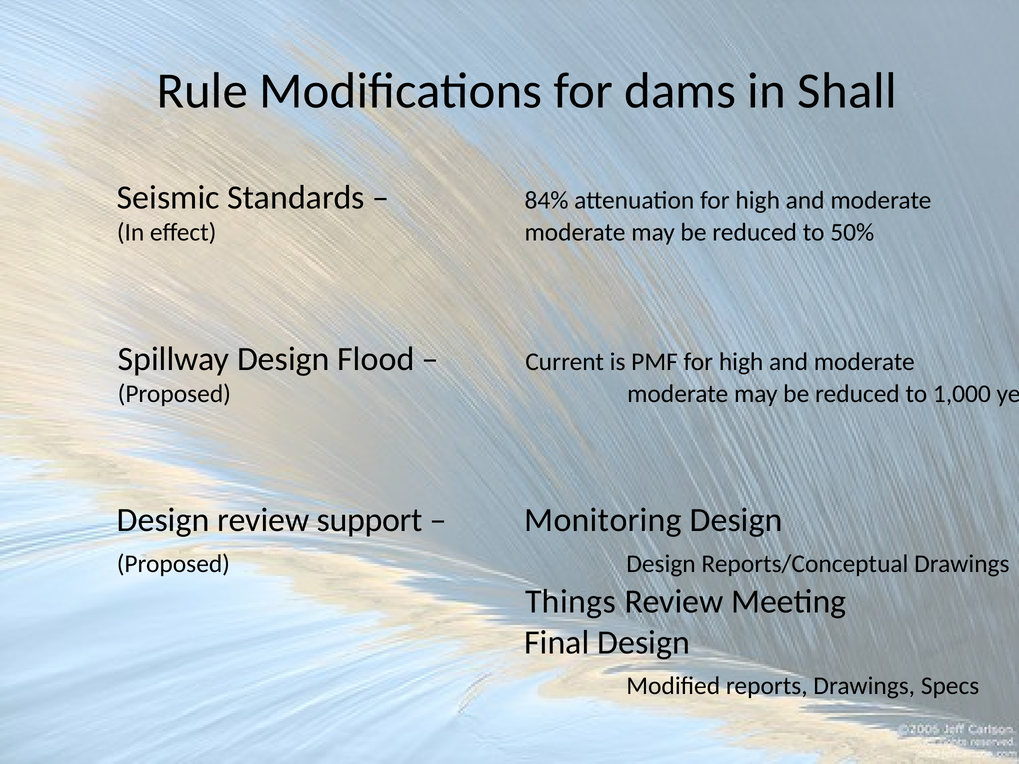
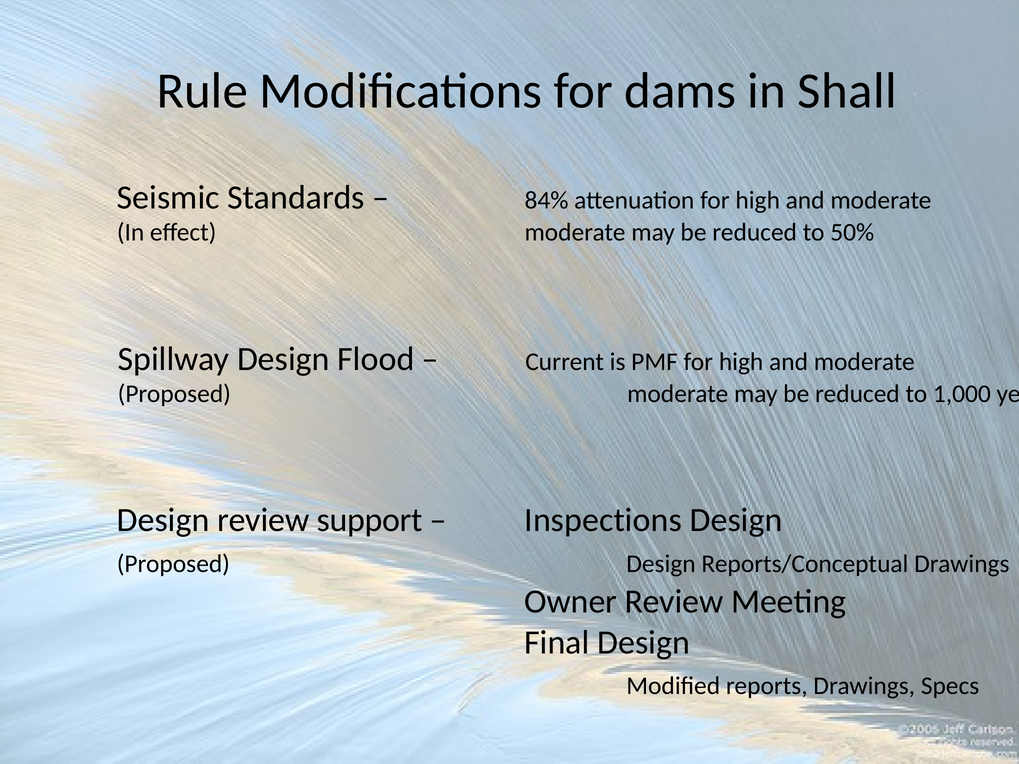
Monitoring: Monitoring -> Inspections (603, 520)
Things: Things -> Owner (571, 602)
